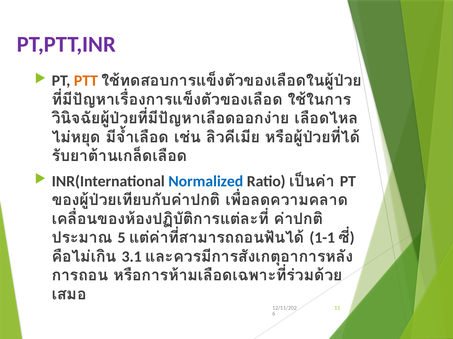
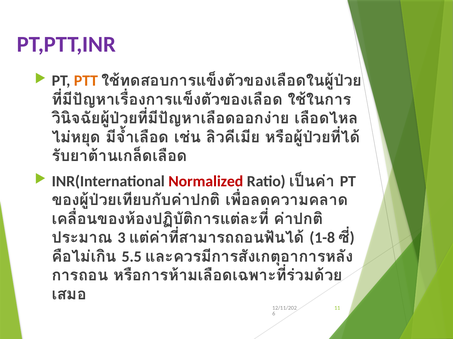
Normalized colour: blue -> red (206, 182)
5: 5 -> 3 (122, 238)
1-1: 1-1 -> 1-8 (322, 238)
3.1: 3.1 -> 5.5 (132, 257)
